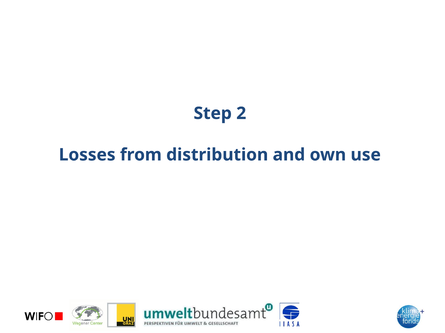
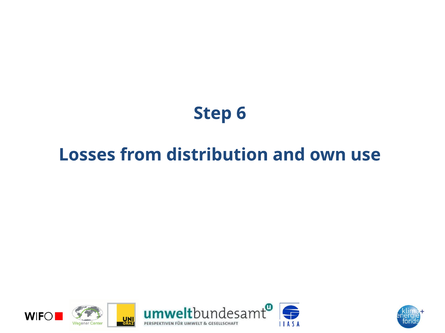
2: 2 -> 6 (241, 114)
